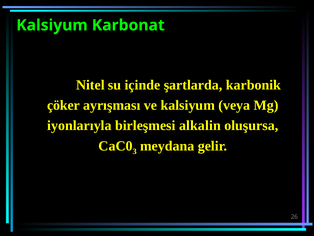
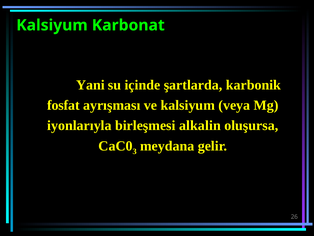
Nitel: Nitel -> Yani (90, 85)
çöker: çöker -> fosfat (63, 105)
